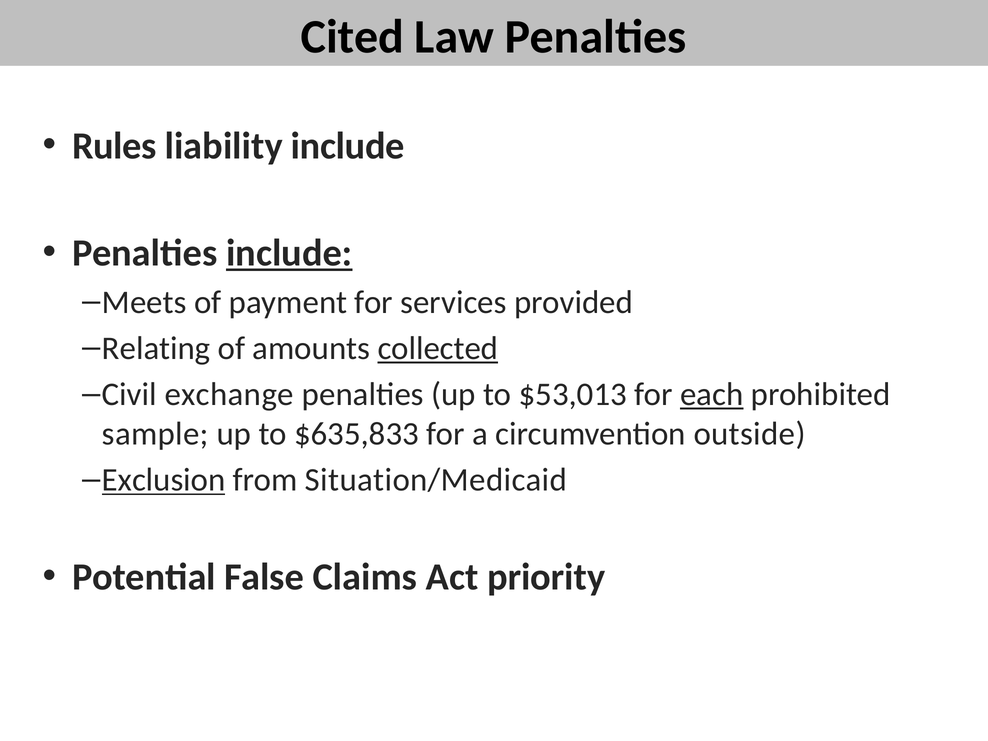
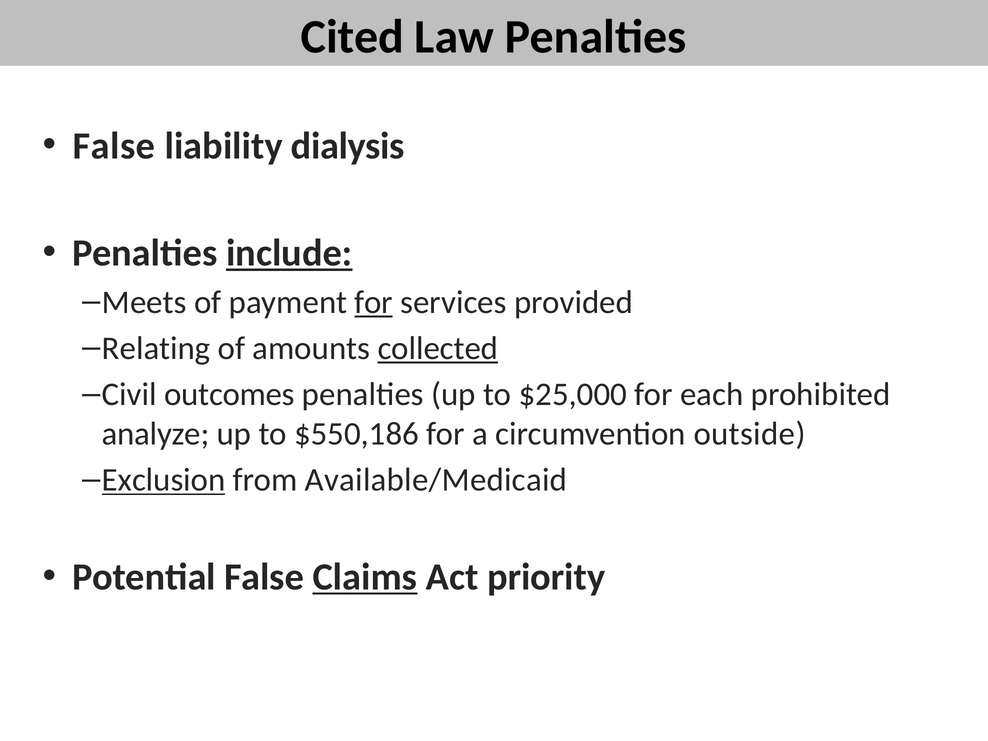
Rules: Rules -> False (114, 146)
liability include: include -> dialysis (348, 146)
for underline: none -> present (374, 302)
exchange: exchange -> outcomes (230, 394)
$53,013: $53,013 -> $25,000 (573, 394)
each underline: present -> none (712, 394)
sample: sample -> analyze (156, 434)
$635,833: $635,833 -> $550,186 (357, 434)
Situation/Medicaid: Situation/Medicaid -> Available/Medicaid (436, 480)
Claims underline: none -> present (365, 577)
